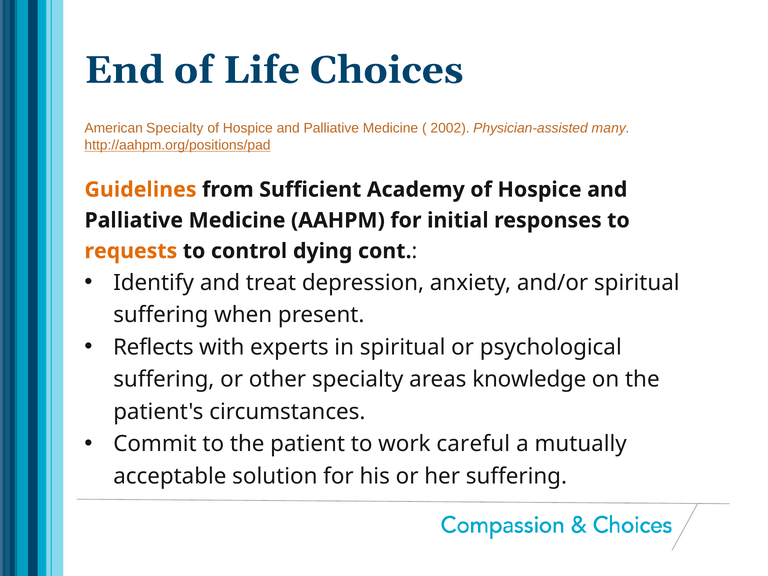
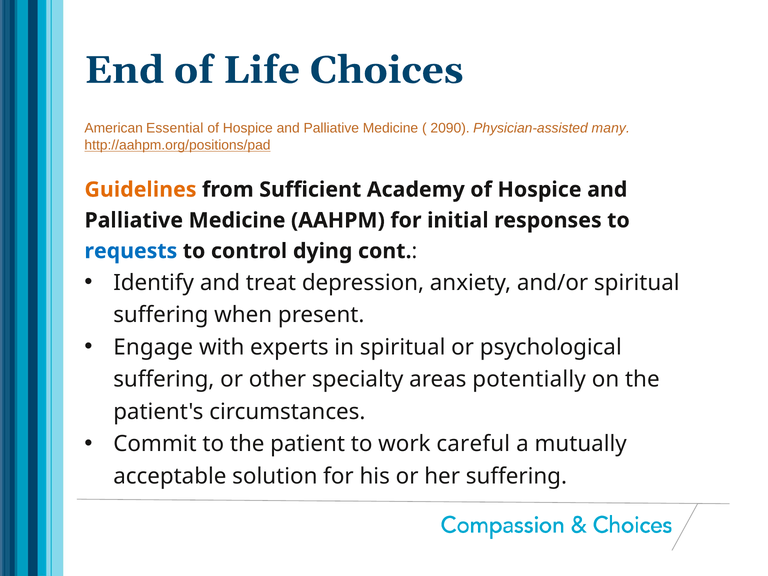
American Specialty: Specialty -> Essential (175, 128)
2002: 2002 -> 2090 (450, 128)
requests colour: orange -> blue (131, 251)
Reflects: Reflects -> Engage (153, 347)
knowledge: knowledge -> potentially (529, 379)
